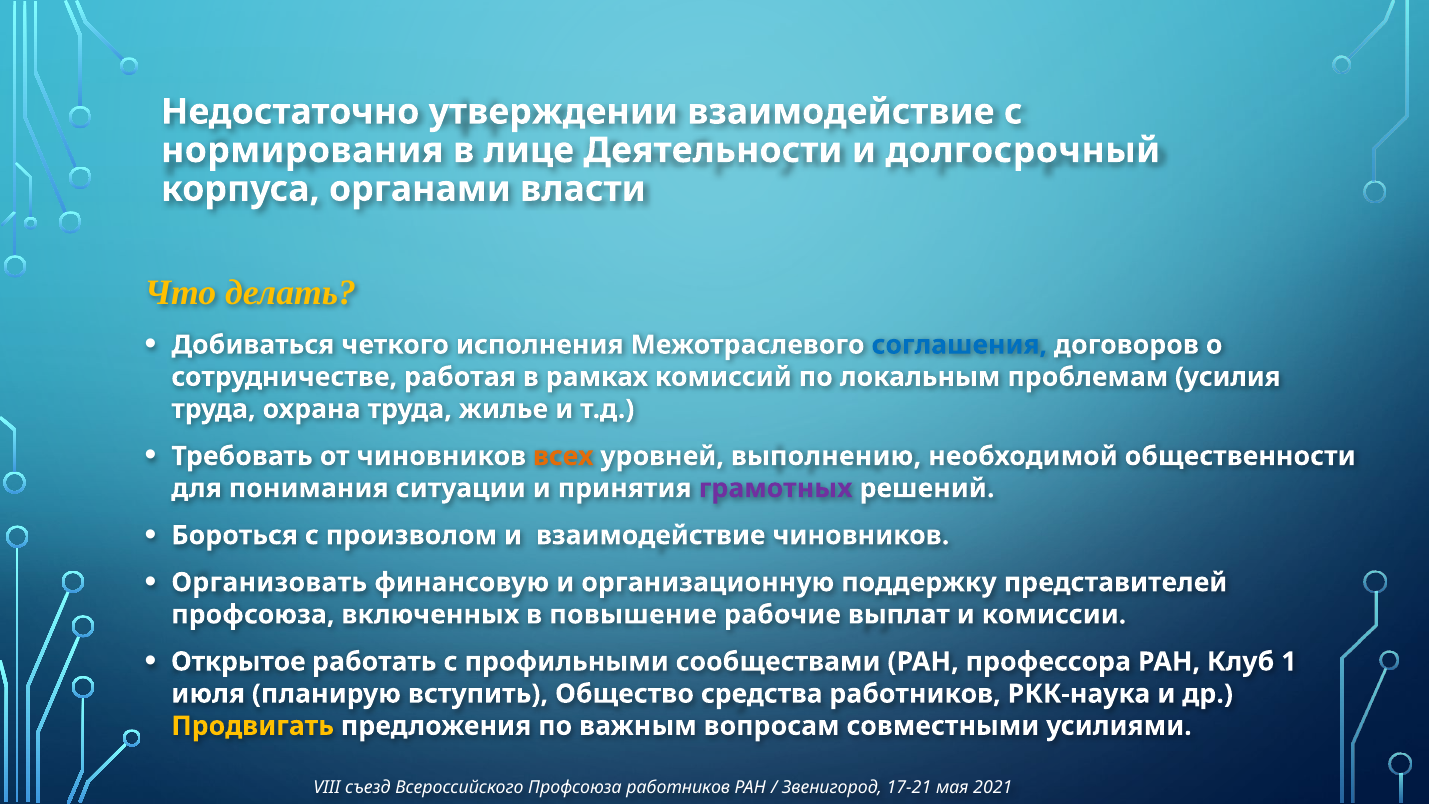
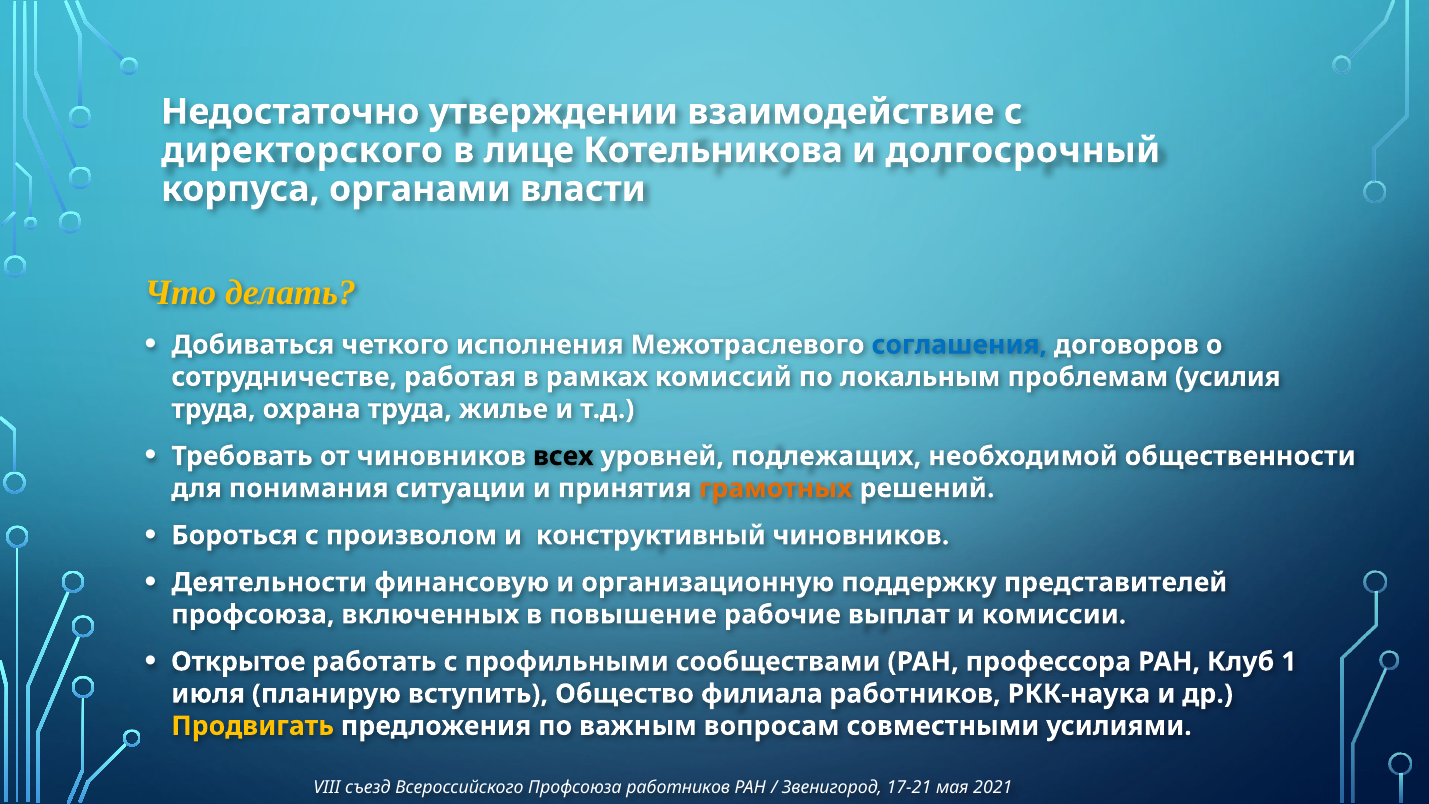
нормирования: нормирования -> директорского (302, 150)
Деятельности: Деятельности -> Котельникова (713, 150)
всех colour: orange -> black (563, 456)
выполнению: выполнению -> подлежащих (826, 456)
грамотных colour: purple -> orange (776, 488)
и взаимодействие: взаимодействие -> конструктивный (651, 535)
Организовать: Организовать -> Деятельности (269, 582)
средства: средства -> филиала (762, 694)
